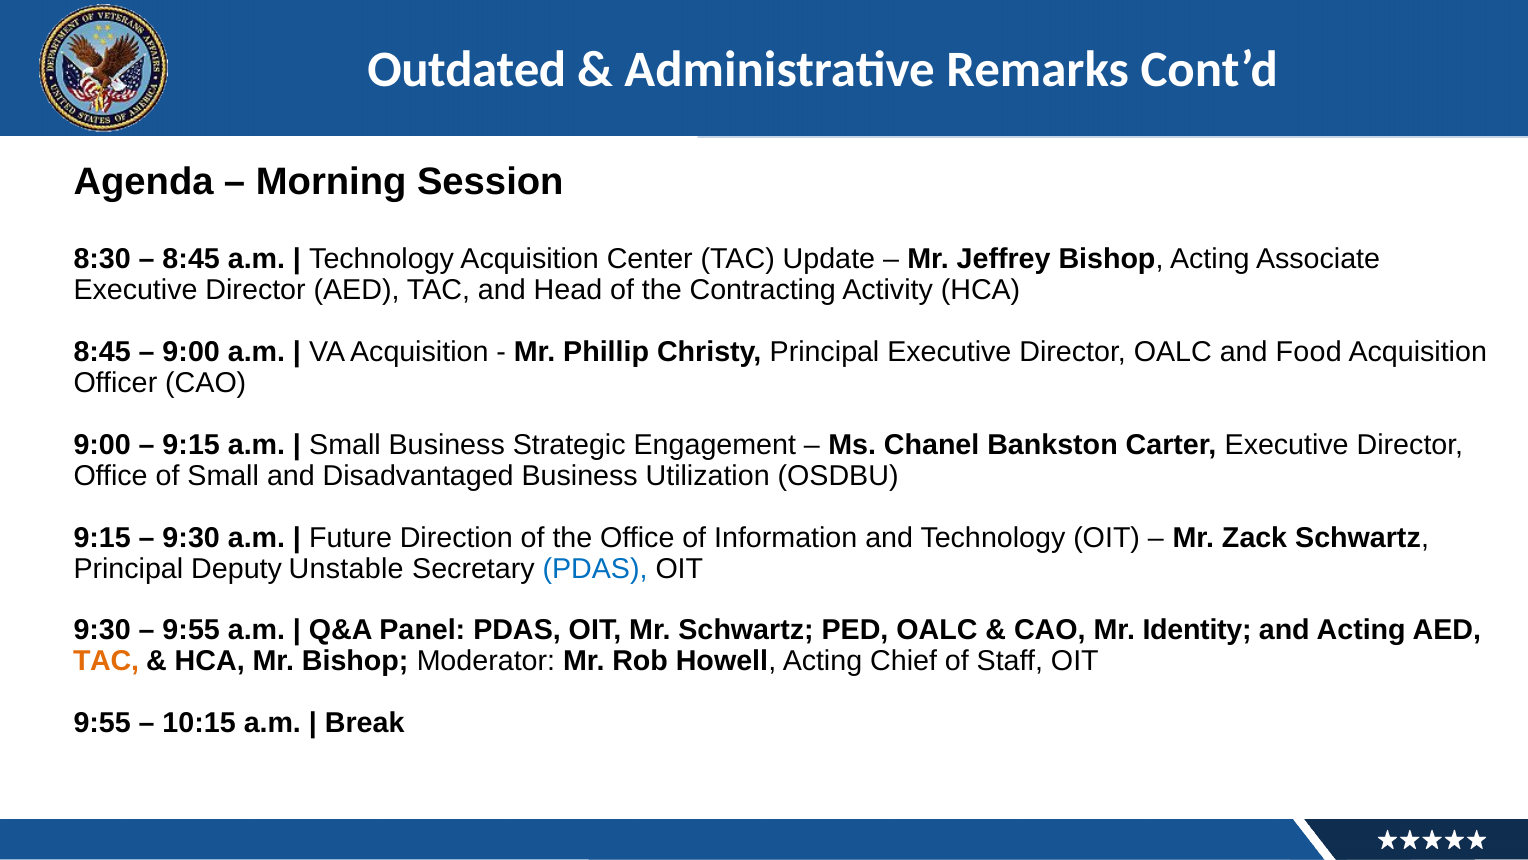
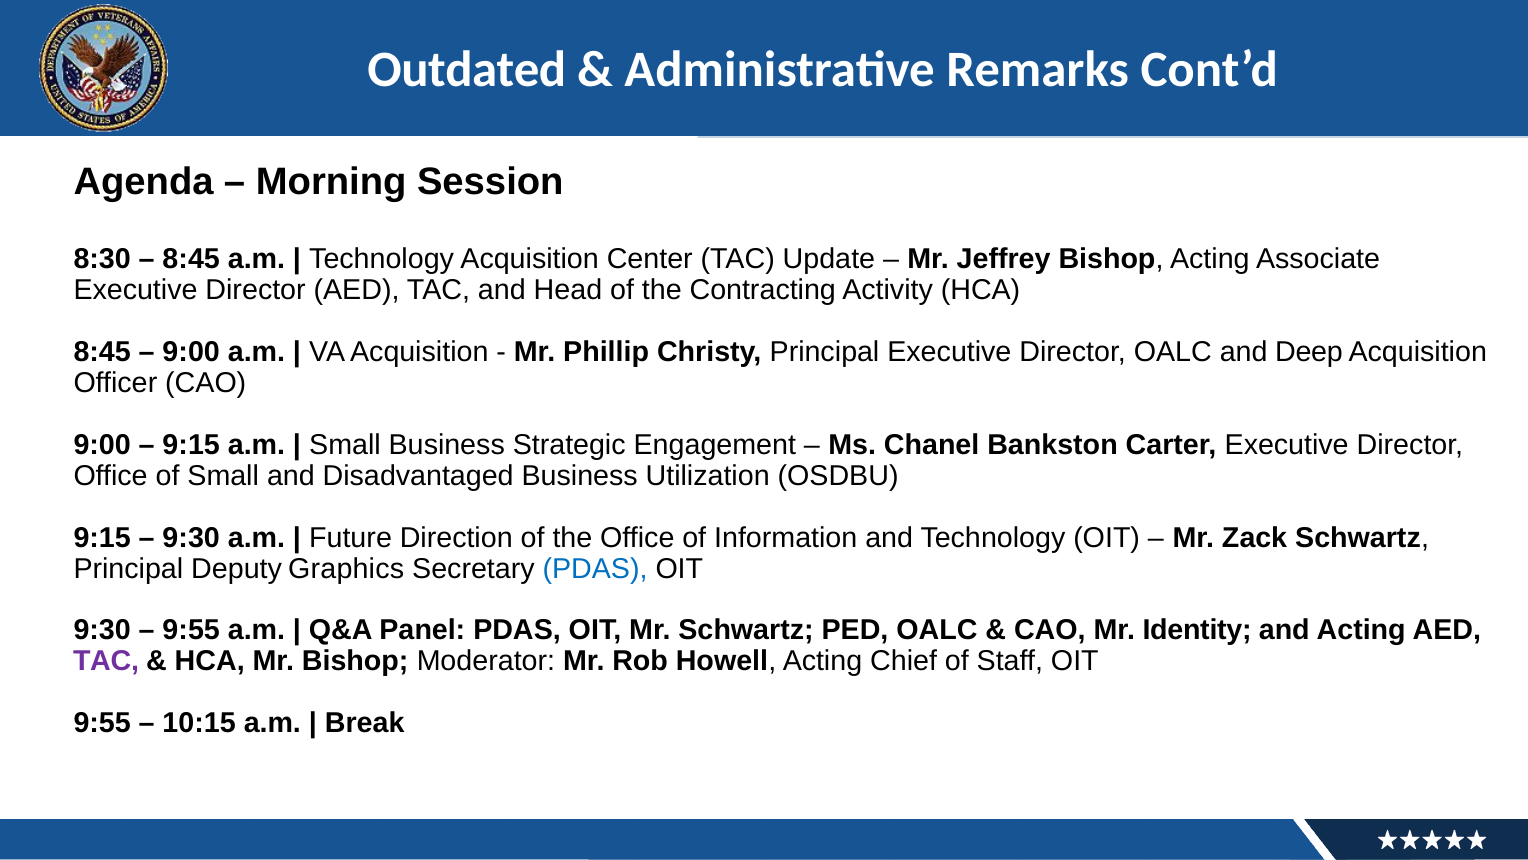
Food: Food -> Deep (1309, 352)
Unstable: Unstable -> Graphics (346, 568)
TAC colour: orange -> purple (106, 661)
